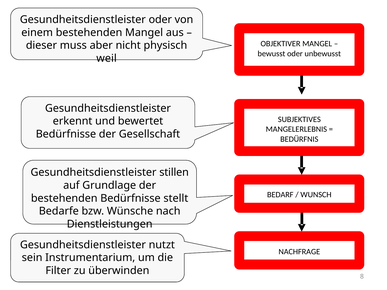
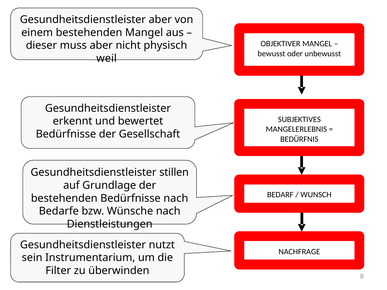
Gesundheitsdienstleister oder: oder -> aber (160, 20)
Bedürfnisse stellt: stellt -> nach (176, 198)
